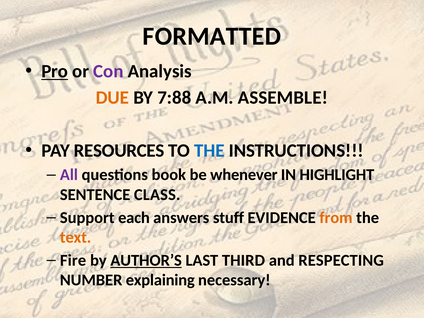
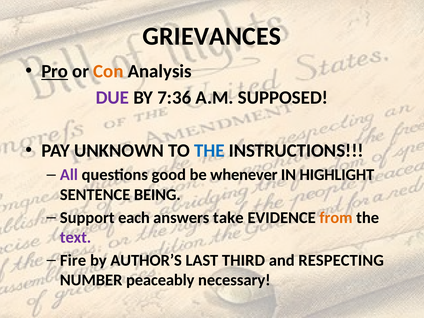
FORMATTED: FORMATTED -> GRIEVANCES (212, 36)
Con colour: purple -> orange (108, 71)
DUE colour: orange -> purple (112, 98)
7:88: 7:88 -> 7:36 (174, 98)
ASSEMBLE: ASSEMBLE -> SUPPOSED (283, 98)
RESOURCES: RESOURCES -> UNKNOWN (119, 151)
book: book -> good (169, 175)
CLASS: CLASS -> BEING (157, 195)
stuff: stuff -> take (228, 218)
text colour: orange -> purple (76, 237)
AUTHOR’S underline: present -> none (146, 260)
explaining: explaining -> peaceably (160, 280)
